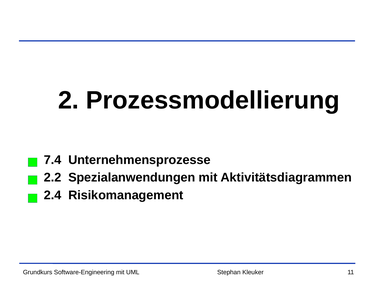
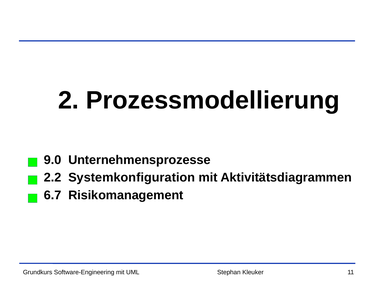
7.4: 7.4 -> 9.0 (53, 160)
Spezialanwendungen: Spezialanwendungen -> Systemkonfiguration (132, 177)
2.4: 2.4 -> 6.7 (53, 195)
